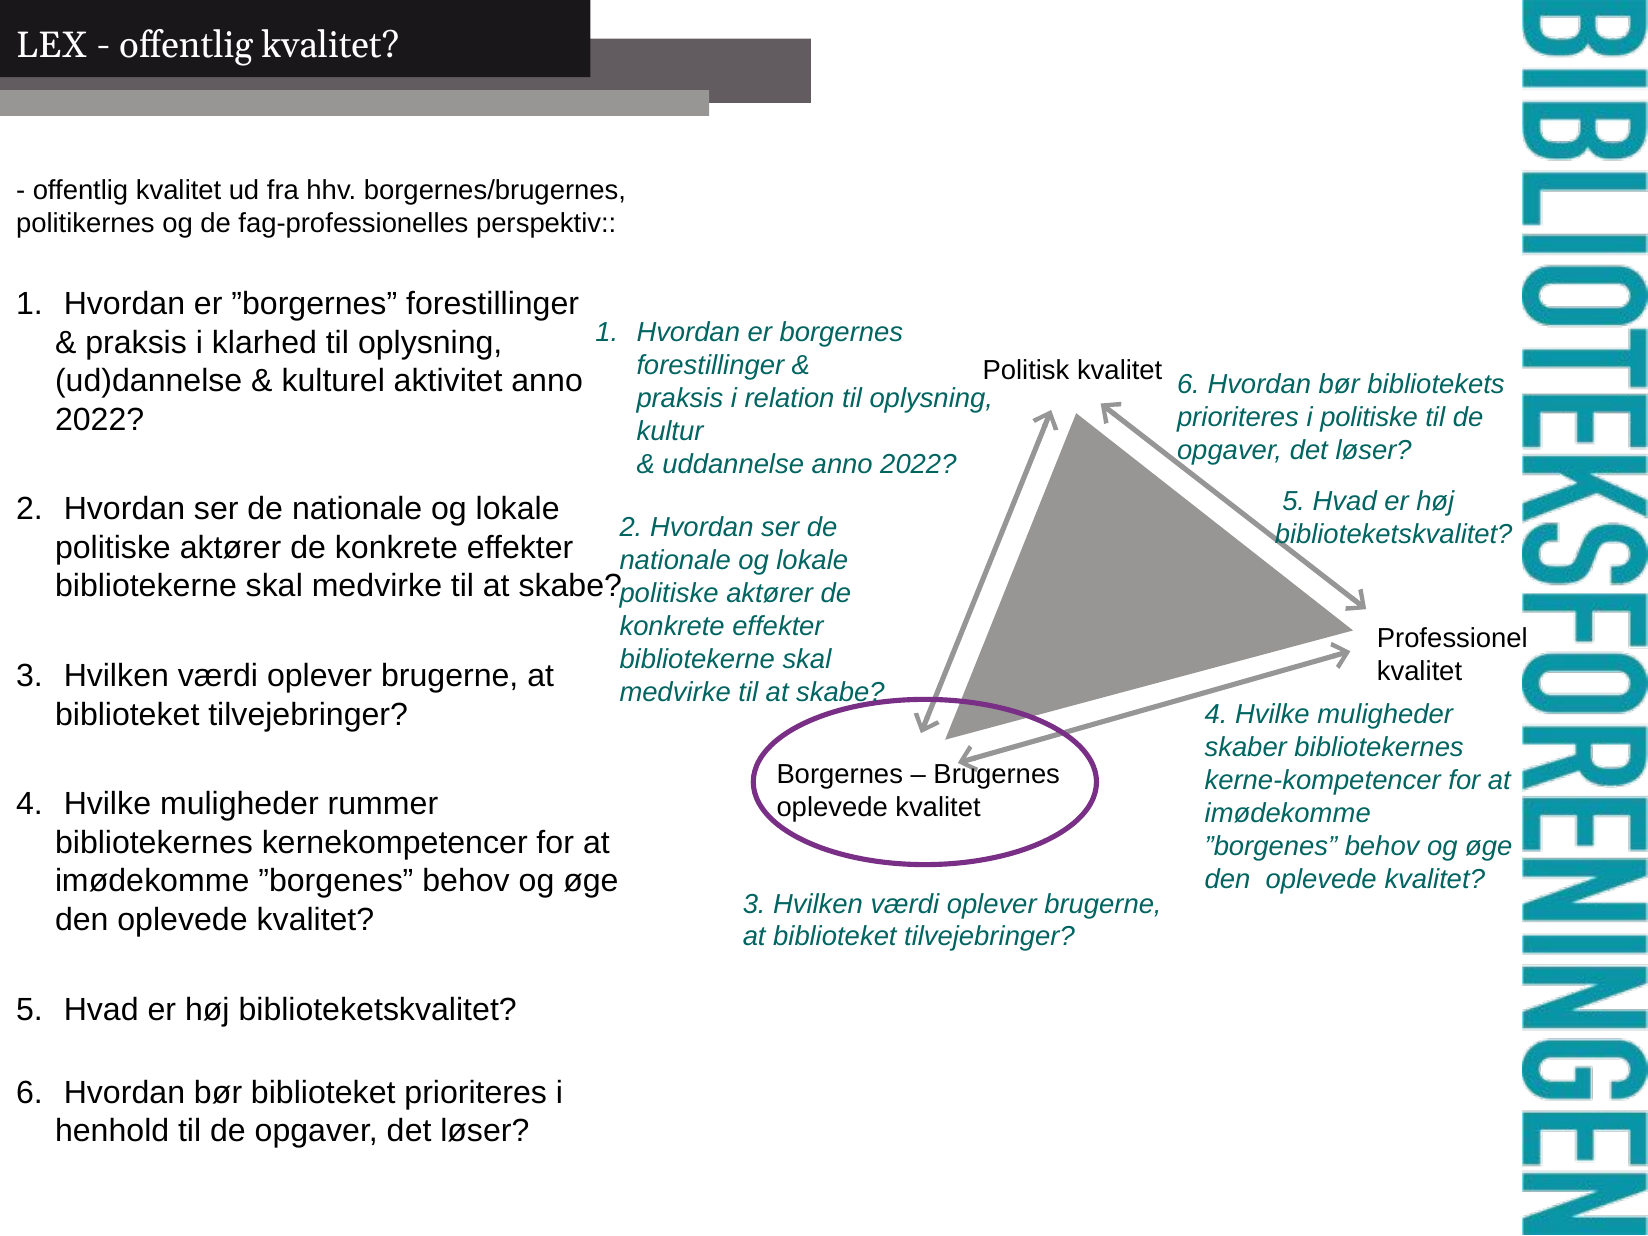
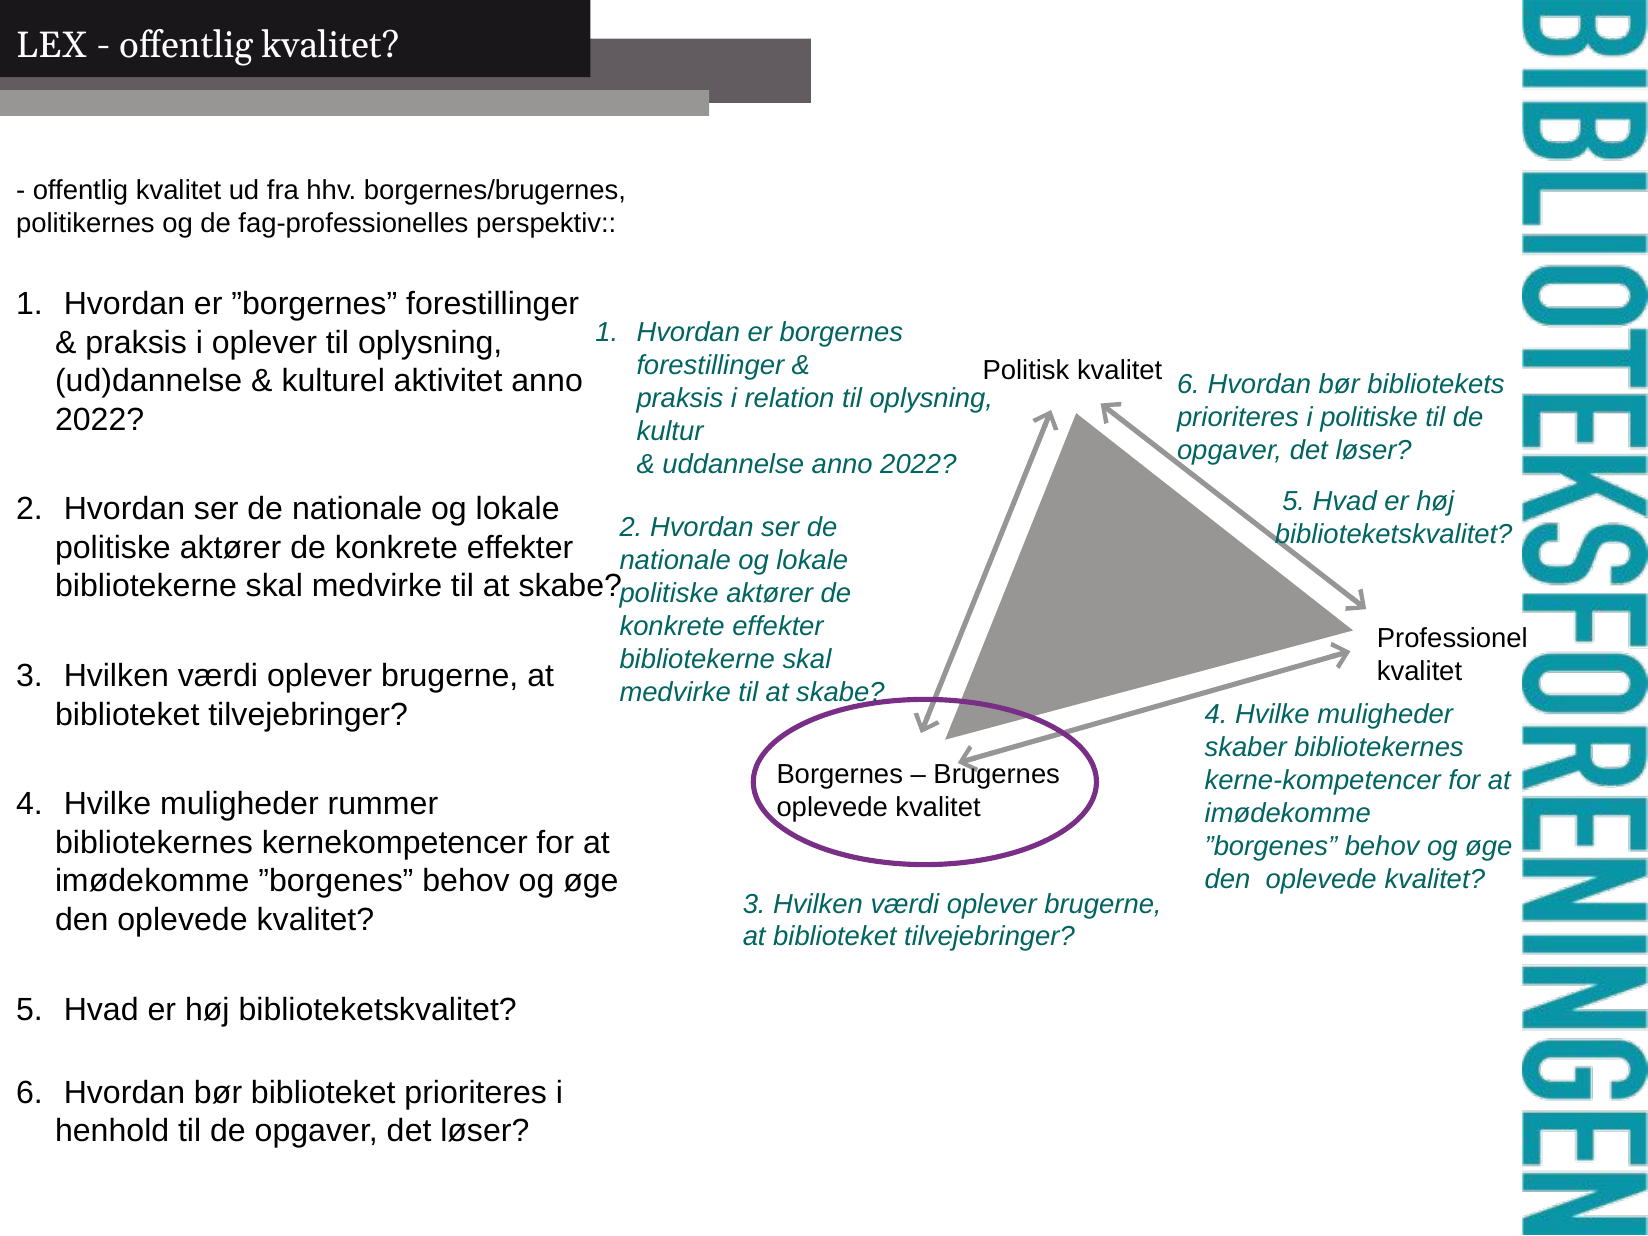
i klarhed: klarhed -> oplever (264, 343)
